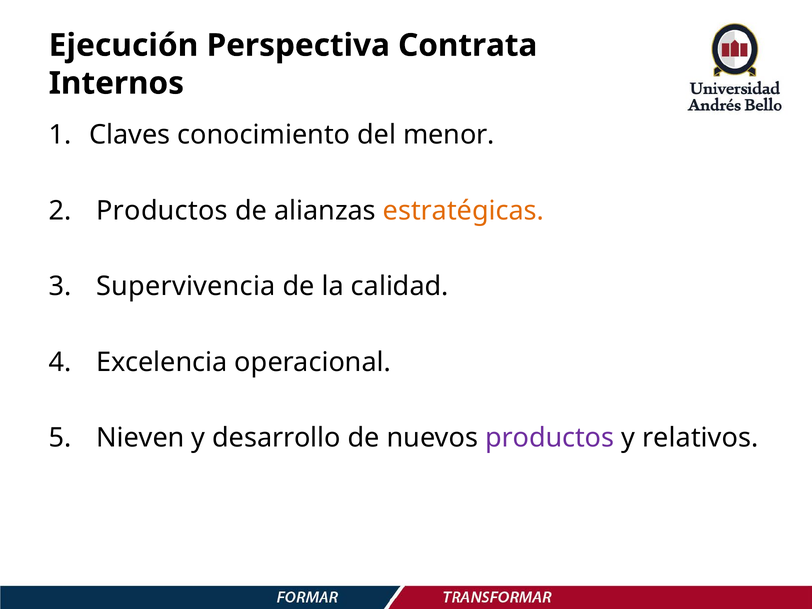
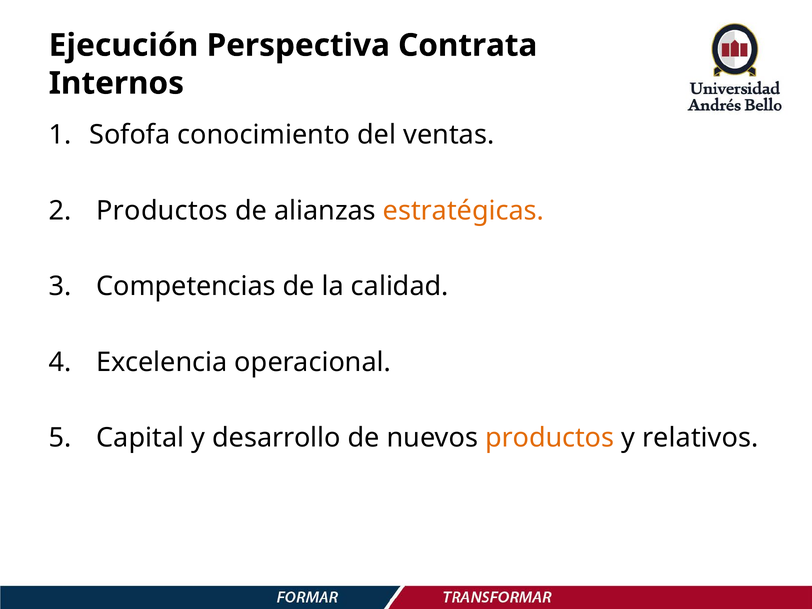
Claves: Claves -> Sofofa (130, 135)
menor: menor -> ventas (449, 135)
Supervivencia: Supervivencia -> Competencias (186, 286)
Nieven: Nieven -> Capital (140, 438)
productos colour: purple -> orange (550, 438)
